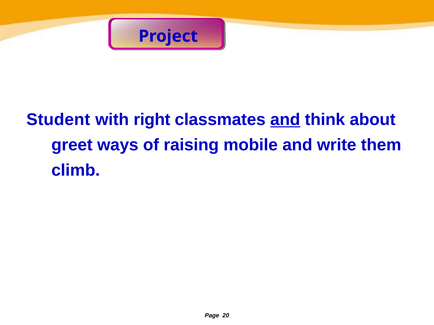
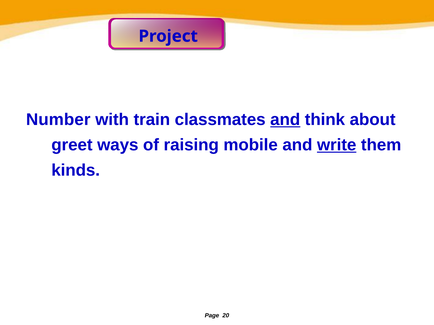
Student: Student -> Number (58, 120)
right: right -> train (152, 120)
write underline: none -> present (337, 145)
climb: climb -> kinds (76, 170)
